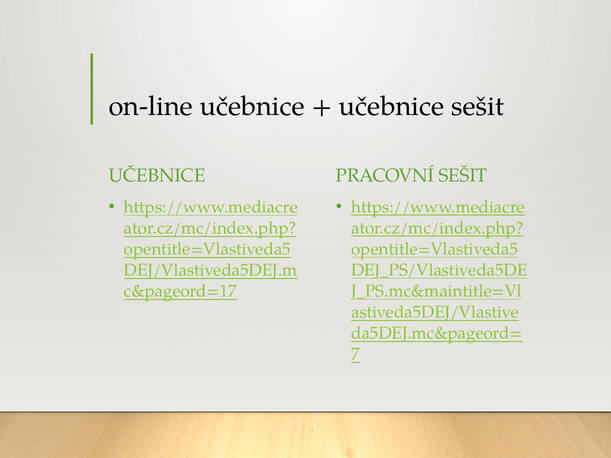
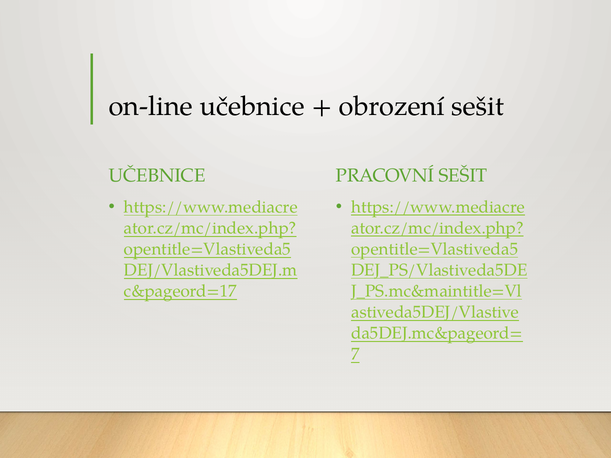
učebnice: učebnice -> obrození (392, 106)
